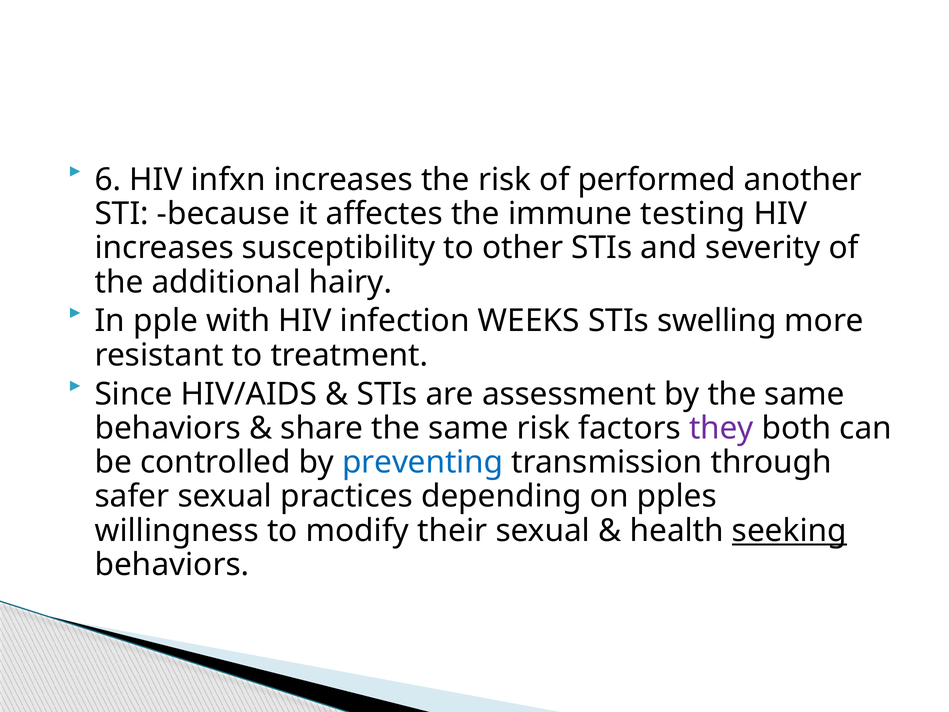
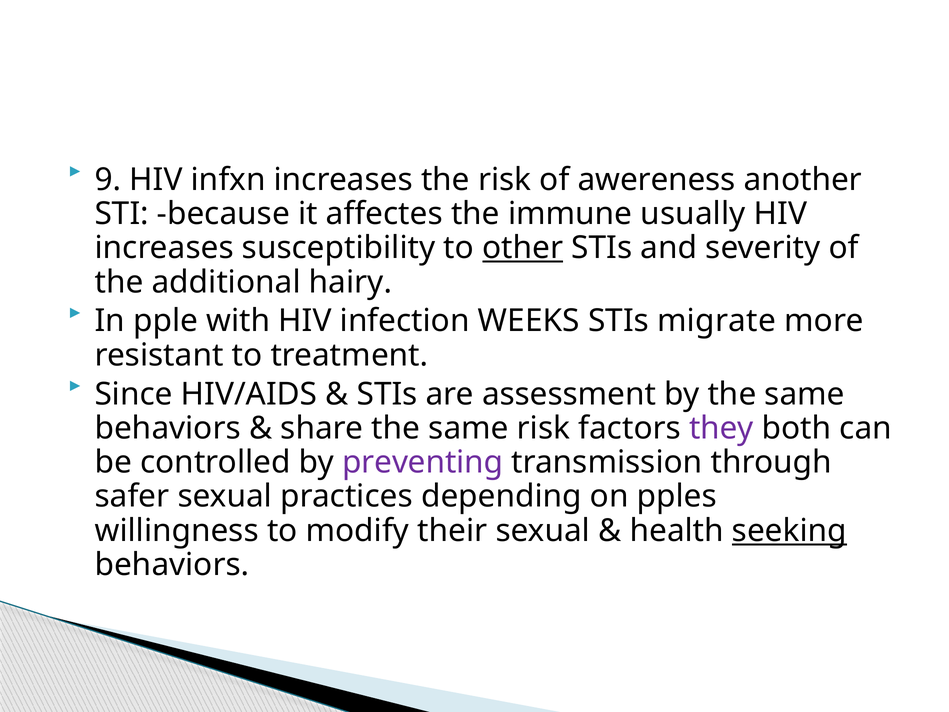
6: 6 -> 9 (108, 180)
performed: performed -> awereness (657, 180)
testing: testing -> usually (693, 214)
other underline: none -> present (523, 248)
swelling: swelling -> migrate (717, 321)
preventing colour: blue -> purple (423, 462)
